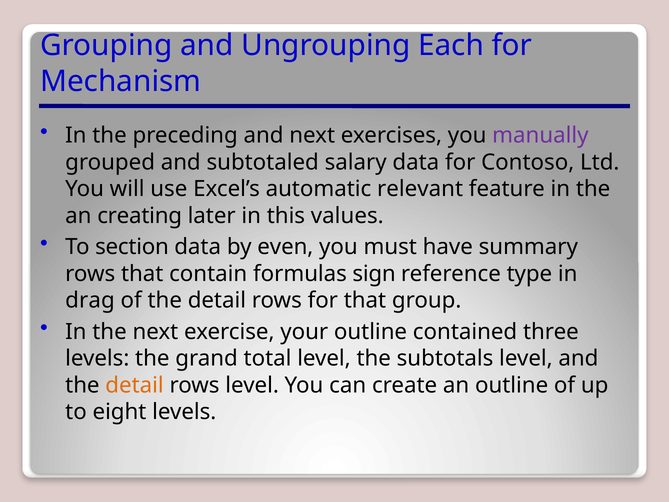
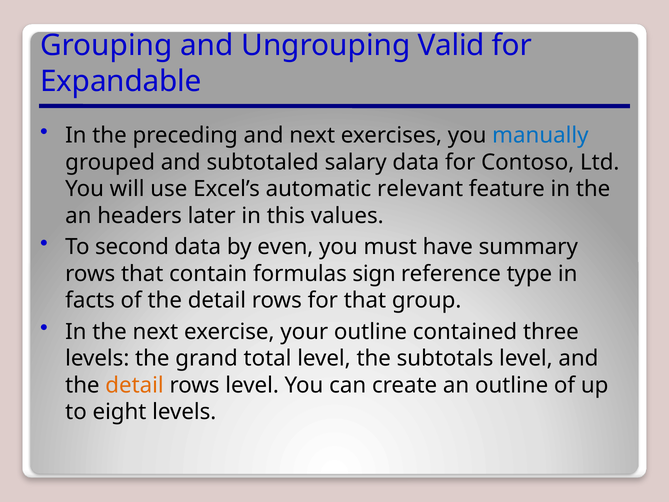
Each: Each -> Valid (451, 46)
Mechanism: Mechanism -> Expandable (121, 81)
manually colour: purple -> blue (540, 135)
creating: creating -> headers (140, 216)
section: section -> second (132, 247)
drag: drag -> facts (90, 300)
